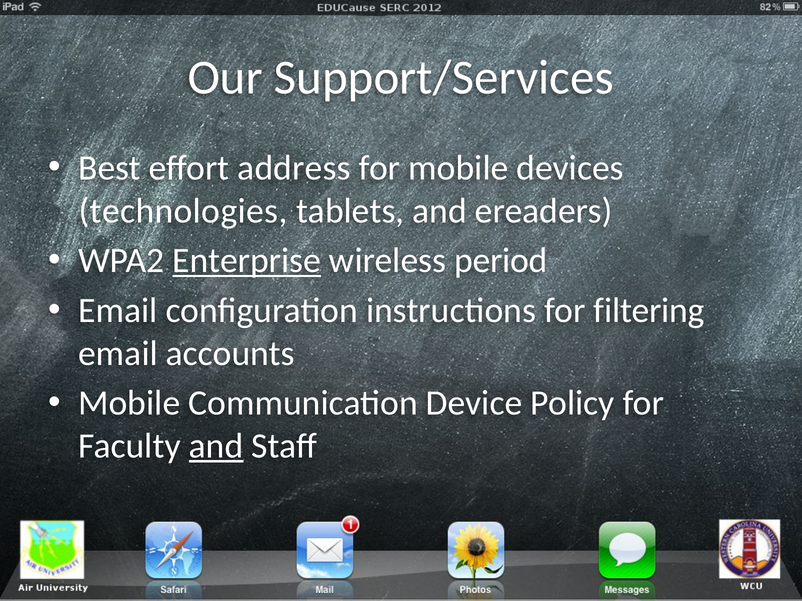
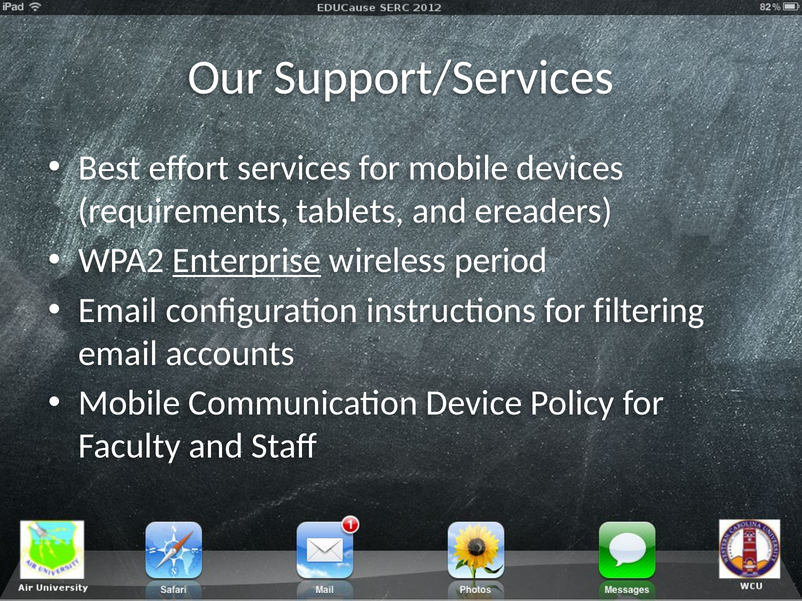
address: address -> services (294, 168)
technologies: technologies -> requirements (183, 211)
and underline: present -> none (216, 446)
